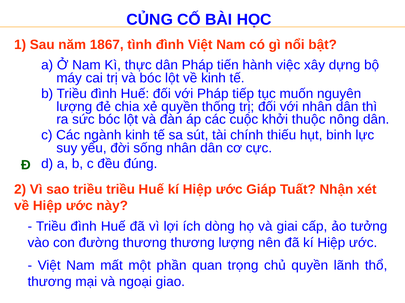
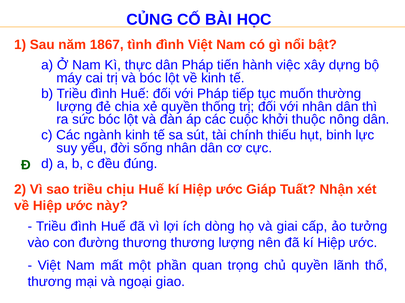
nguyên: nguyên -> thường (339, 94)
triều triều: triều -> chịu (120, 190)
